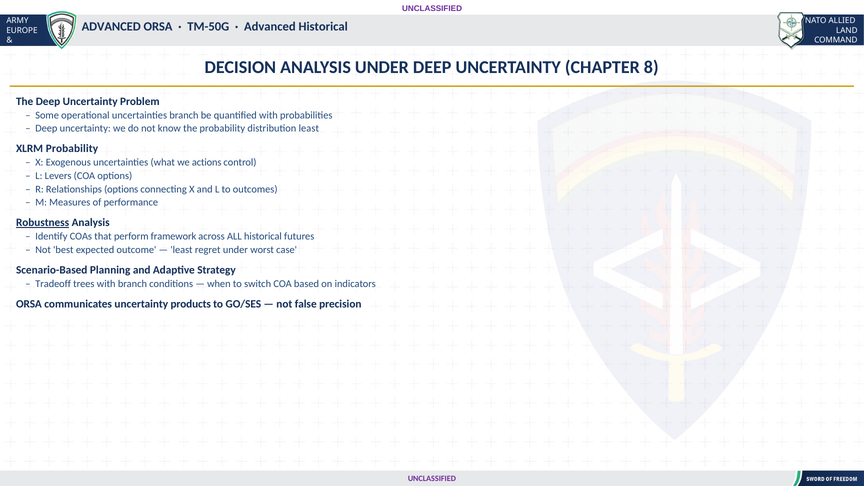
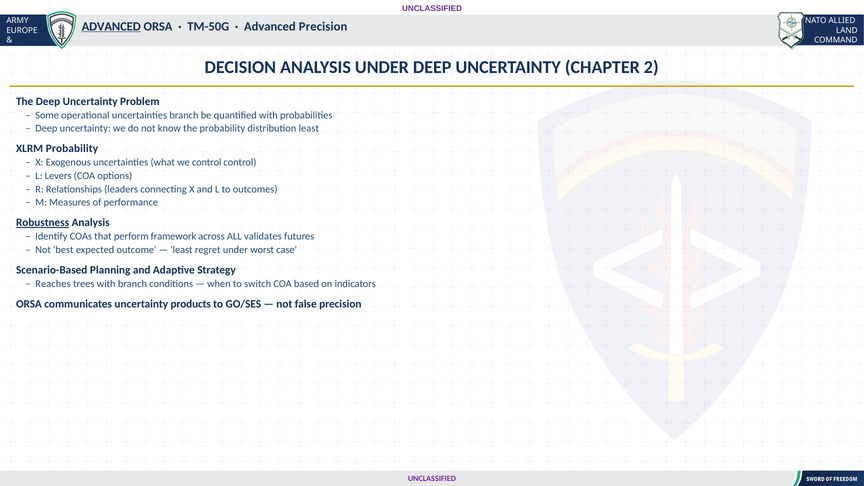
ADVANCED underline: none -> present (111, 26)
Advanced Historical: Historical -> Precision (323, 26)
8: 8 -> 2 (651, 67)
we actions: actions -> control (207, 163)
Relationships options: options -> leaders (121, 189)
ALL historical: historical -> validates (263, 237)
Tradeoff: Tradeoff -> Reaches (53, 284)
